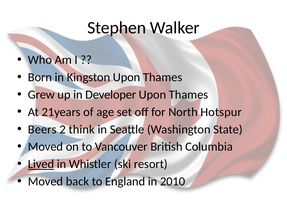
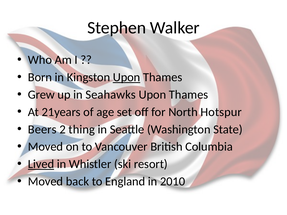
Upon underline: none -> present (127, 77)
Developer: Developer -> Seahawks (111, 95)
think: think -> thing (82, 130)
